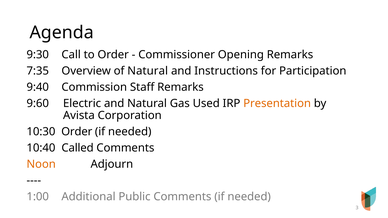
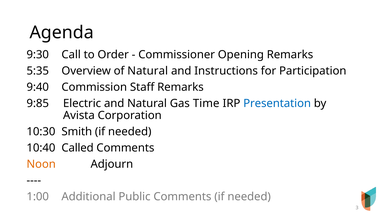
7:35: 7:35 -> 5:35 (38, 71)
9:60: 9:60 -> 9:85 (38, 103)
Used: Used -> Time (206, 103)
Presentation colour: orange -> blue (277, 103)
10:30 Order: Order -> Smith (77, 132)
